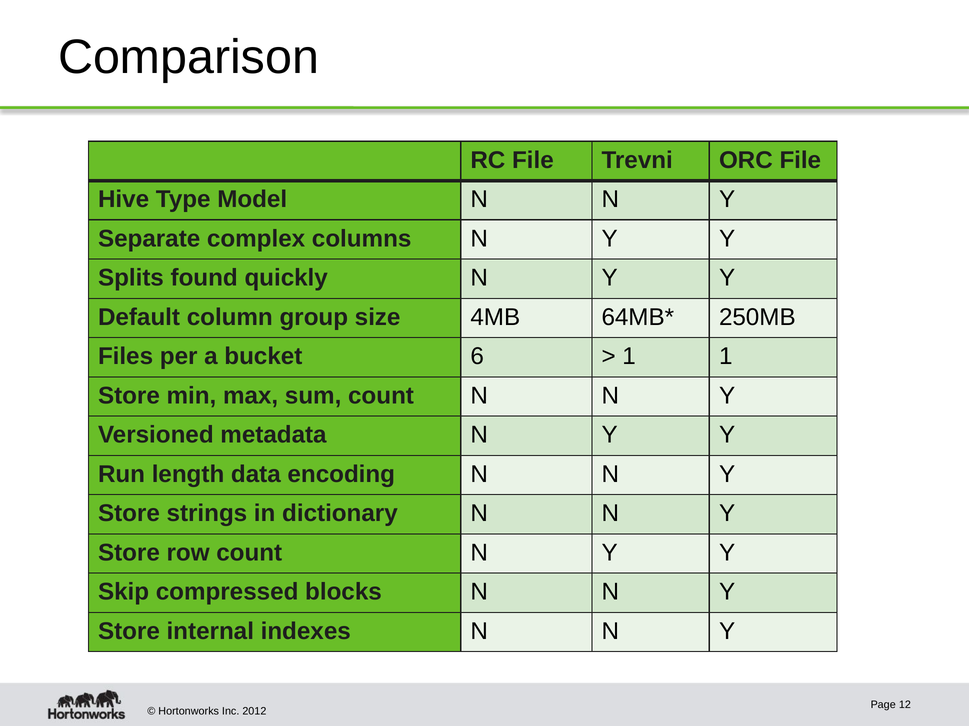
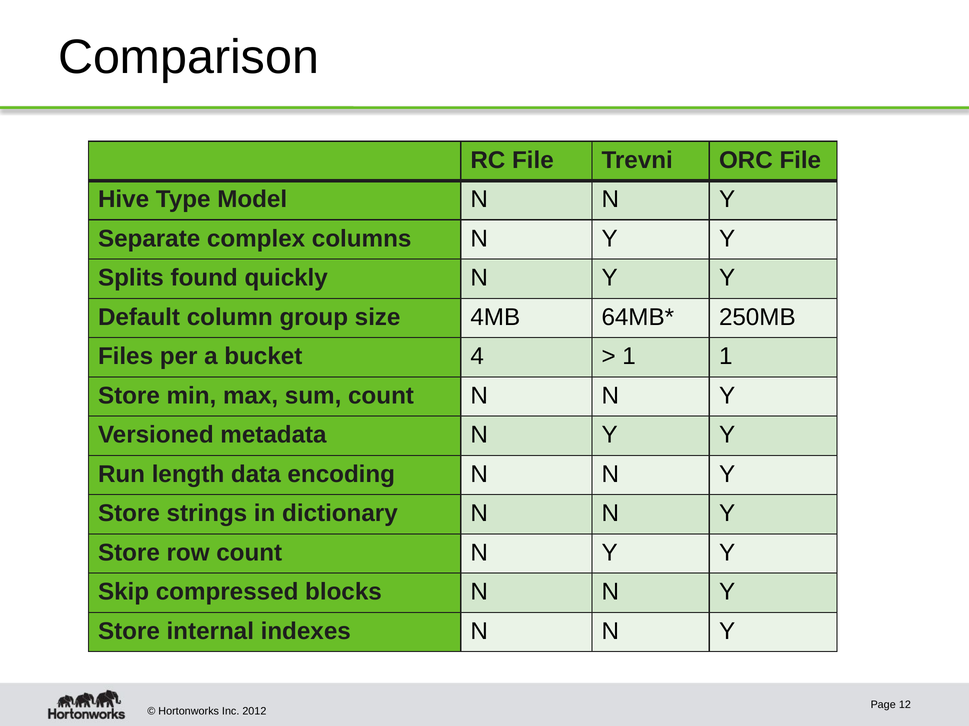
6: 6 -> 4 (477, 357)
